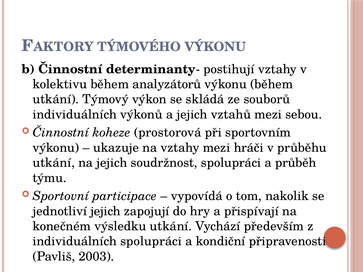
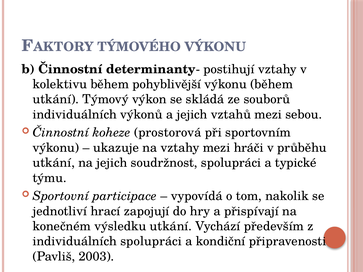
analyzátorů: analyzátorů -> pohyblivější (167, 84)
průběh: průběh -> typické (296, 163)
jednotliví jejich: jejich -> hrací (105, 211)
